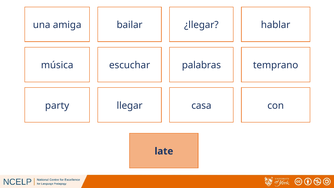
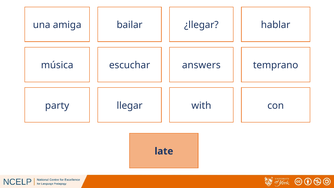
palabras: palabras -> answers (201, 65)
casa: casa -> with (201, 106)
